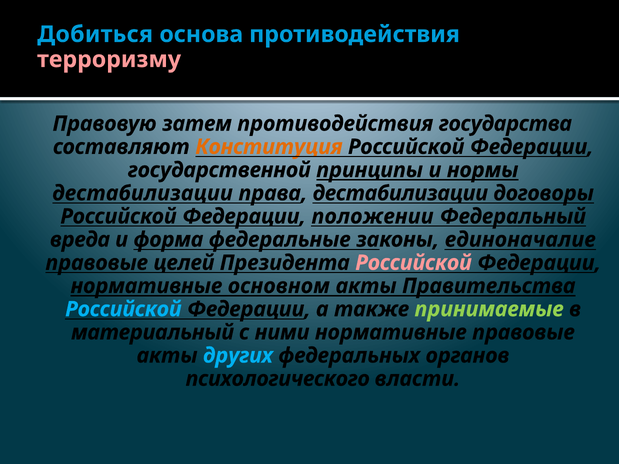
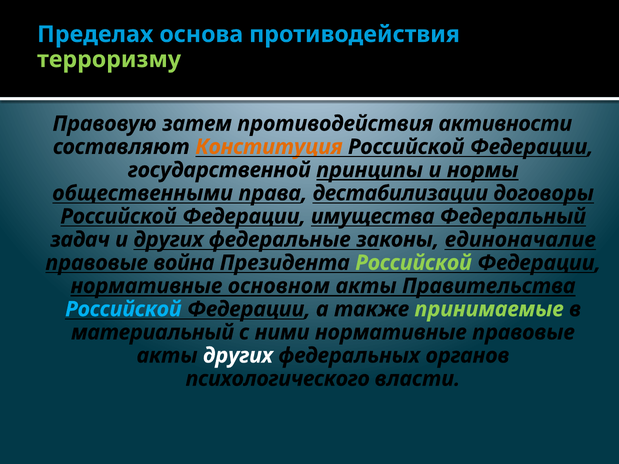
Добиться: Добиться -> Пределах (95, 34)
терроризму colour: pink -> light green (109, 59)
государства: государства -> активности (505, 124)
дестабилизации: дестабилизации -> общественными (143, 193)
положении: положении -> имущества (373, 217)
вреда: вреда -> задач (80, 240)
и форма: форма -> других (168, 240)
целей: целей -> война (184, 263)
Российской colour: pink -> light green (414, 263)
других colour: light blue -> white (238, 356)
